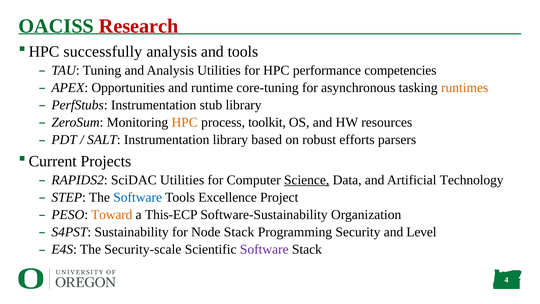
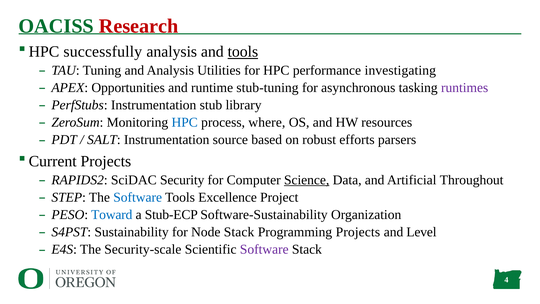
tools underline: none -> present (243, 52)
competencies: competencies -> investigating (400, 70)
core-tuning: core-tuning -> stub-tuning (267, 88)
runtimes colour: orange -> purple (465, 88)
HPC colour: orange -> blue (185, 122)
toolkit: toolkit -> where (267, 122)
Instrumentation library: library -> source (230, 140)
SciDAC Utilities: Utilities -> Security (182, 180)
Technology: Technology -> Throughout (472, 180)
Toward colour: orange -> blue (112, 215)
This-ECP: This-ECP -> Stub-ECP (171, 215)
Programming Security: Security -> Projects (358, 232)
